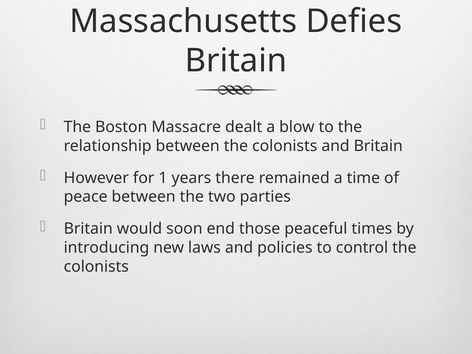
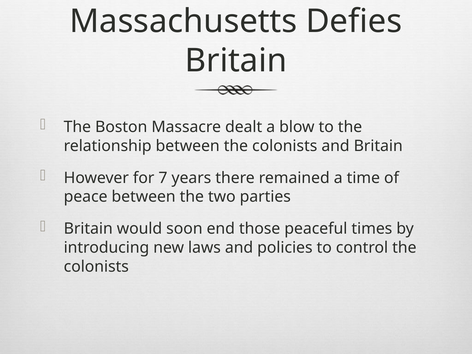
1: 1 -> 7 (163, 178)
